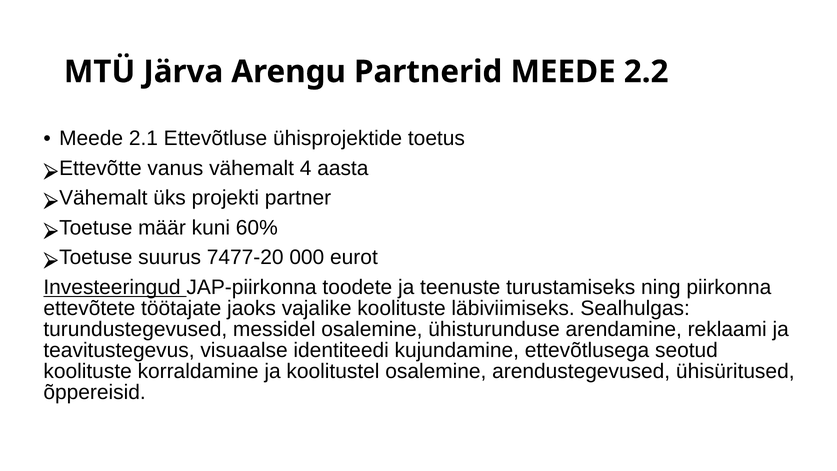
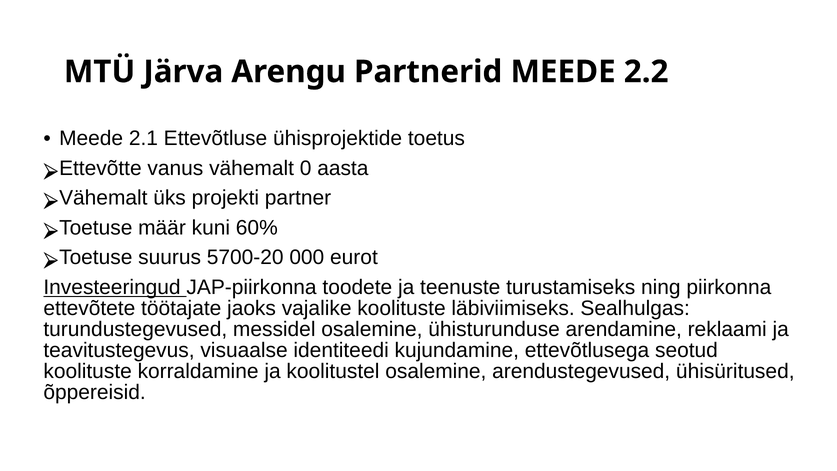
4: 4 -> 0 (306, 168)
7477-20: 7477-20 -> 5700-20 (245, 257)
